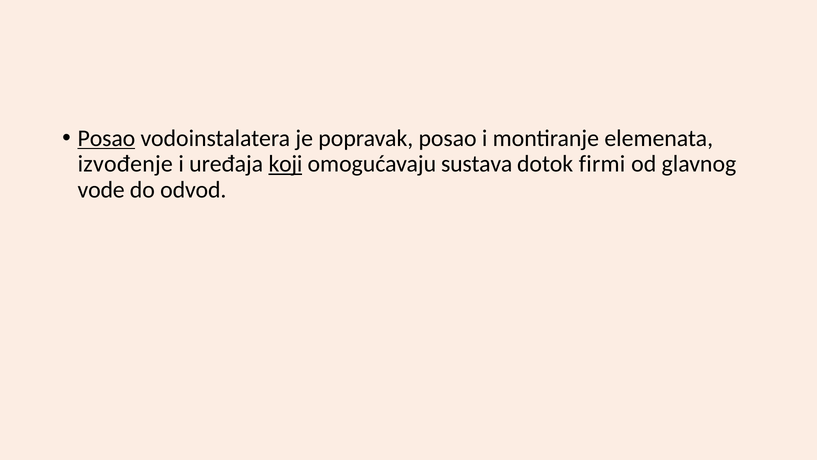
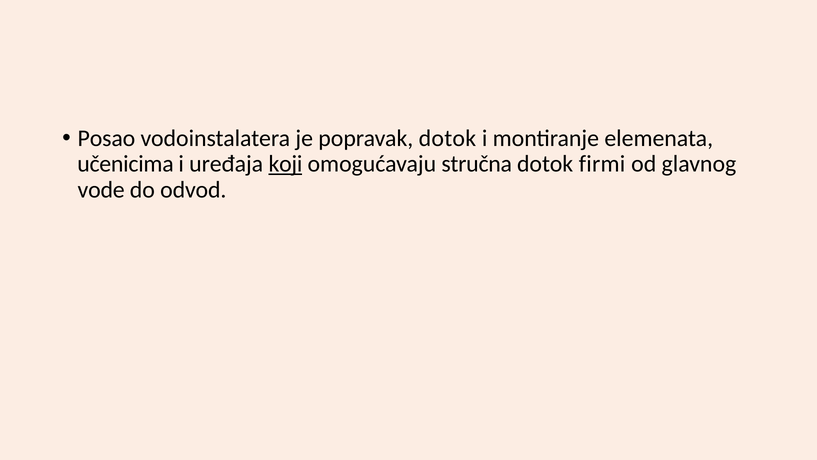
Posao underline: present -> none (106, 138)
popravak posao: posao -> dotok (447, 138)
izvođenje: izvođenje -> učenicima (125, 164)
sustava: sustava -> stručna (477, 164)
